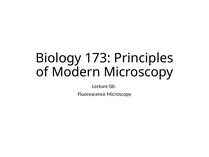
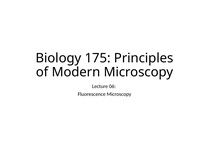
173: 173 -> 175 (98, 58)
